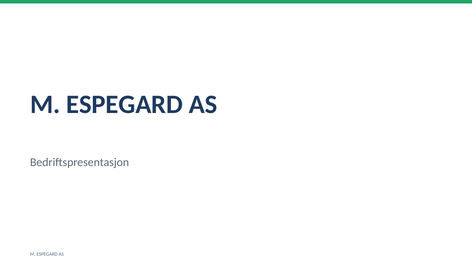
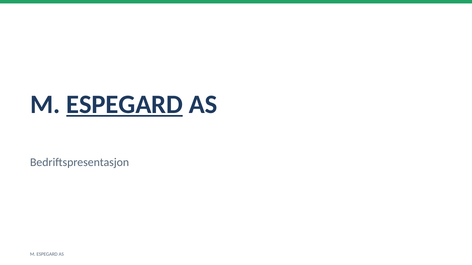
ESPEGARD underline: none -> present (125, 105)
